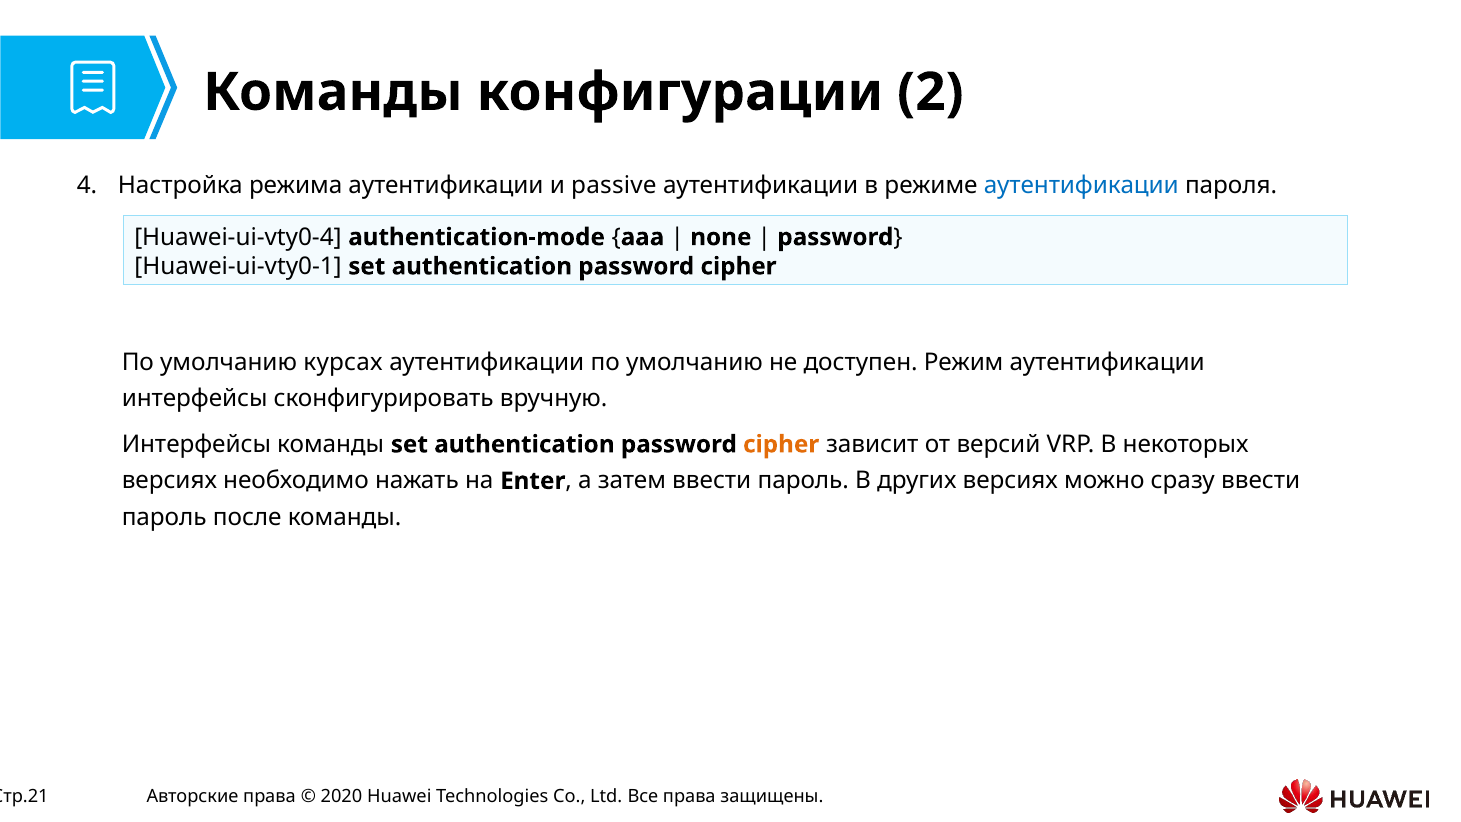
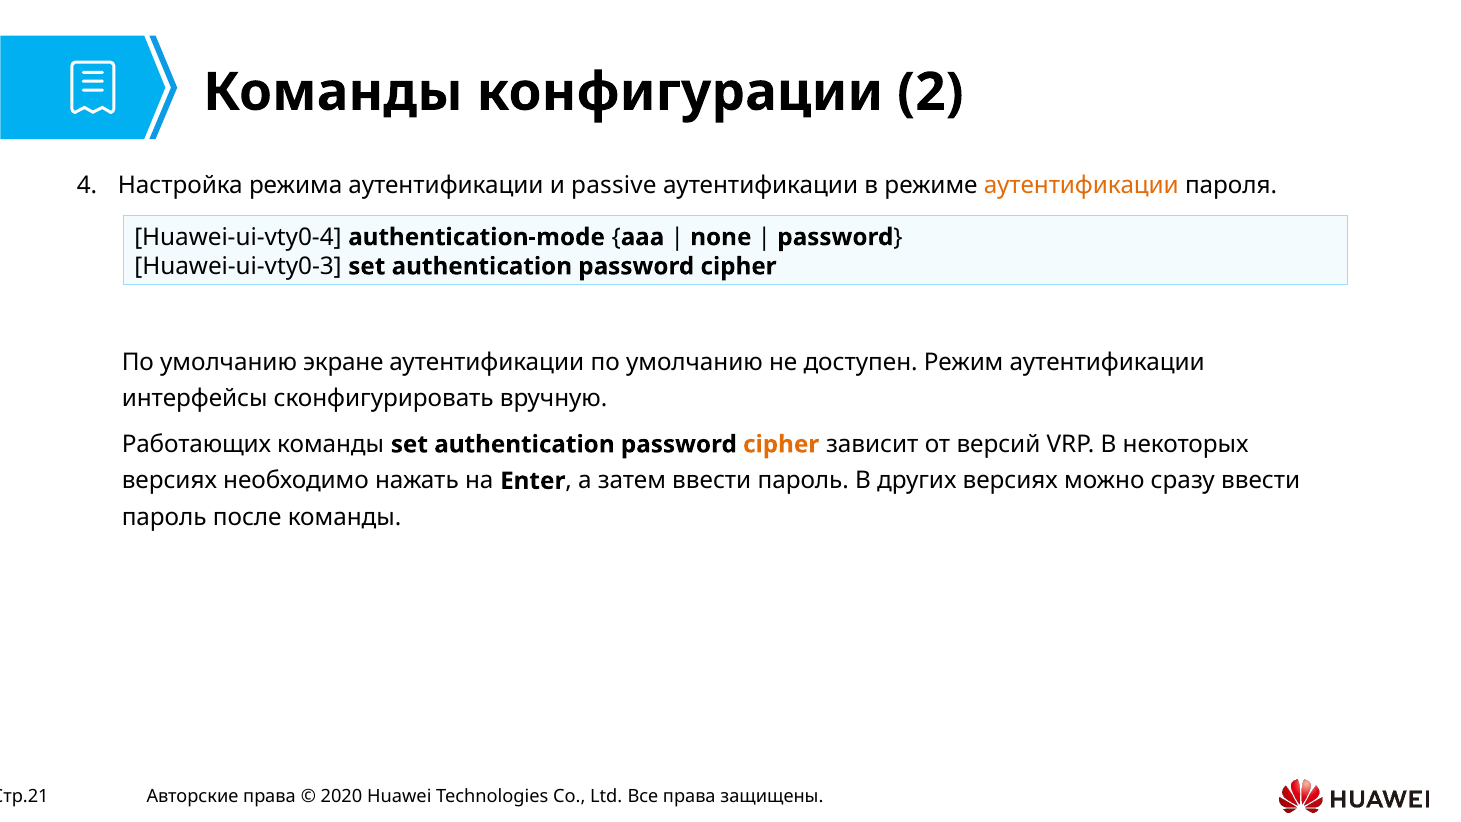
аутентификации colour: blue -> orange (1081, 185)
Huawei-ui-vty0-1: Huawei-ui-vty0-1 -> Huawei-ui-vty0-3 (238, 266)
курсах: курсах -> экране (343, 362)
Интерфейсы: Интерфейсы -> Работающих (196, 444)
